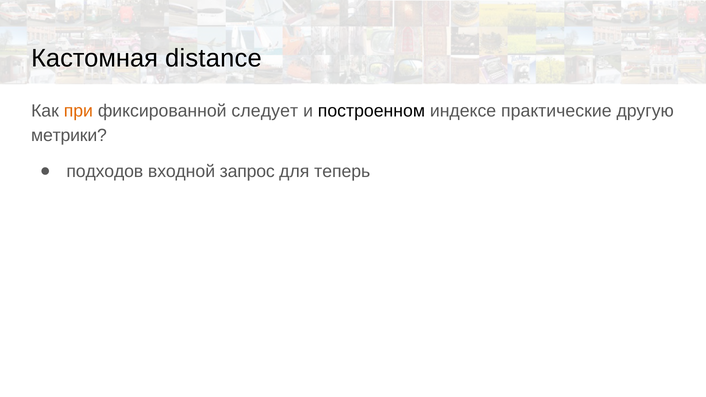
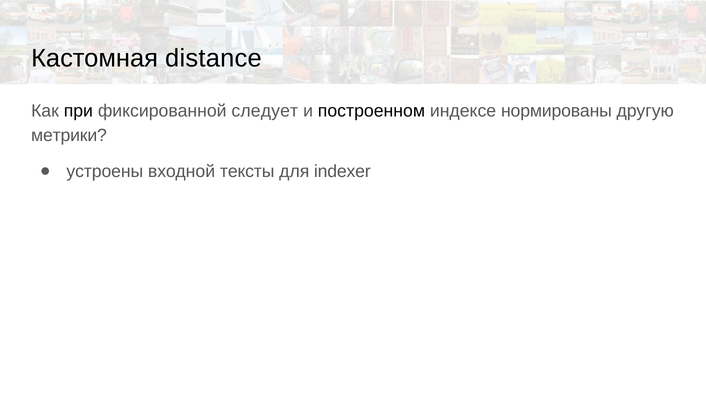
при colour: orange -> black (78, 111)
практические: практические -> нормированы (556, 111)
подходов: подходов -> устроены (105, 171)
запрос: запрос -> тексты (247, 171)
теперь: теперь -> indexer (342, 171)
